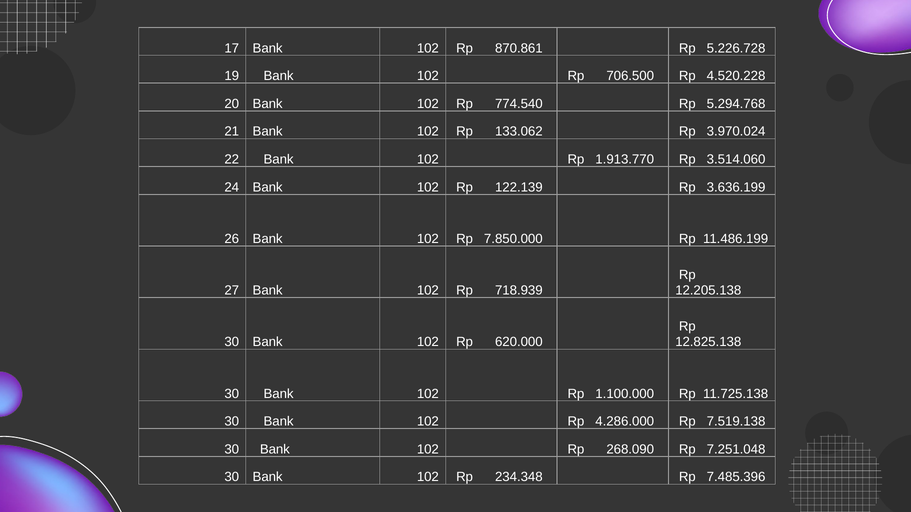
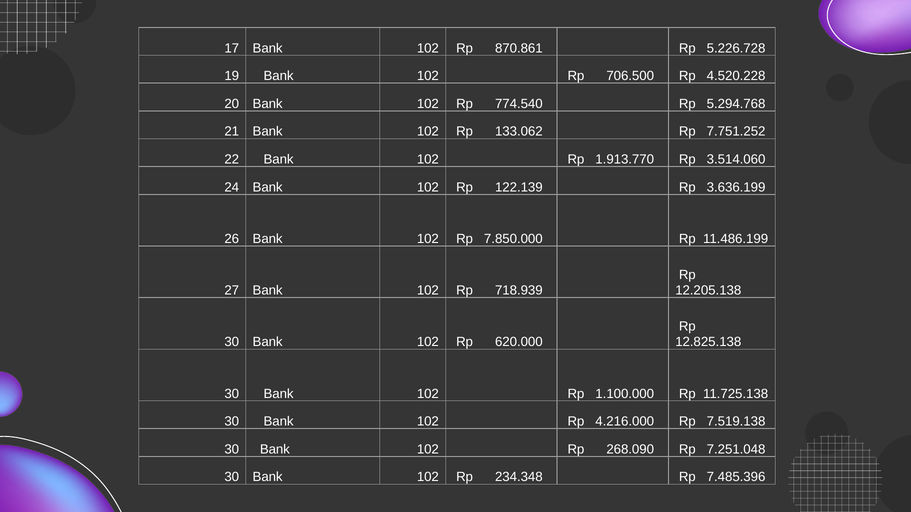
3.970.024: 3.970.024 -> 7.751.252 (736, 132)
4.286.000: 4.286.000 -> 4.216.000 (625, 422)
